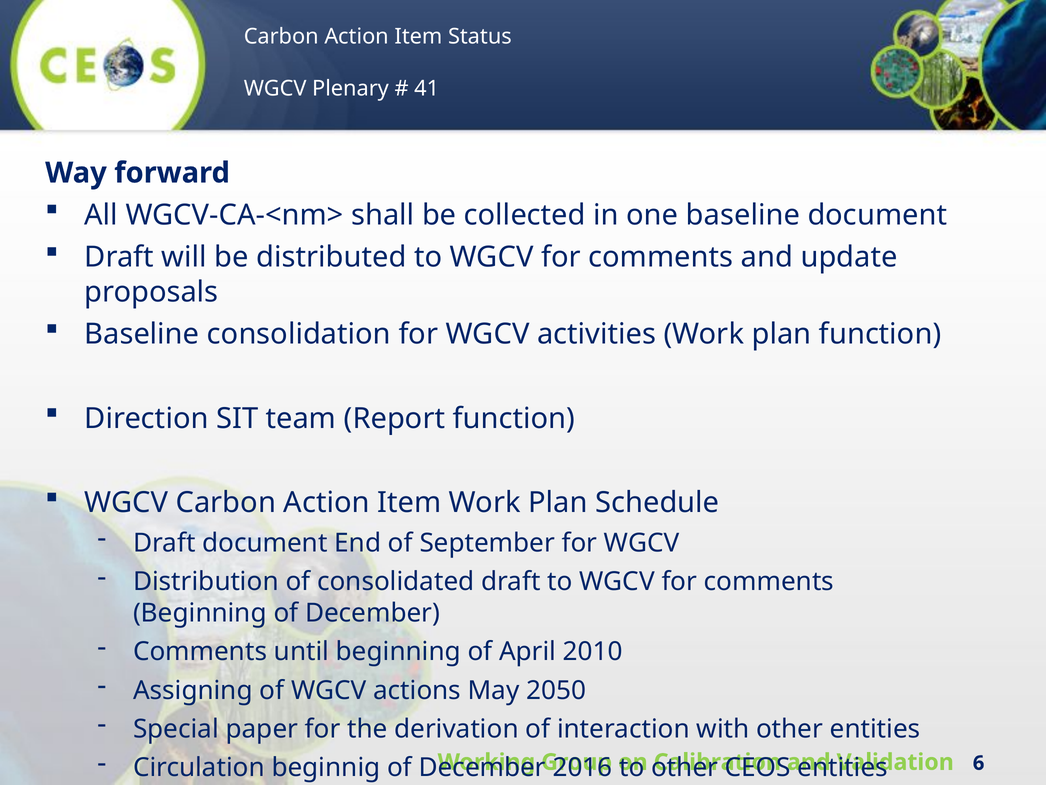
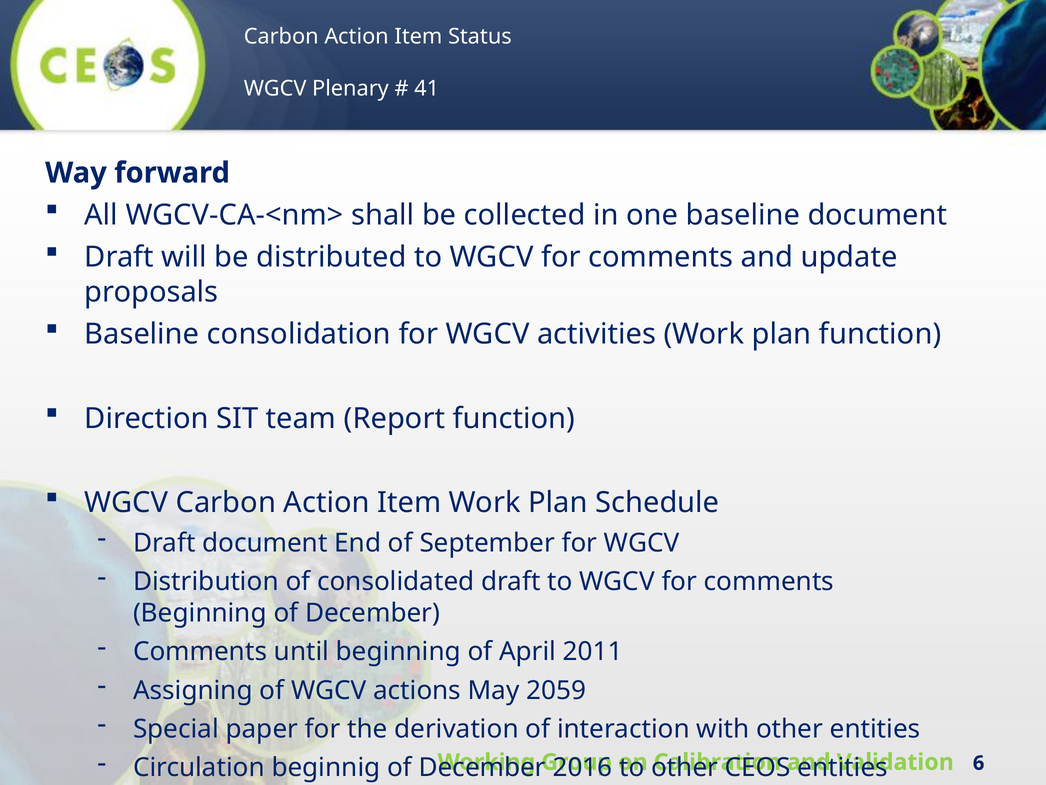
2010: 2010 -> 2011 (593, 651)
2050: 2050 -> 2059 (556, 690)
